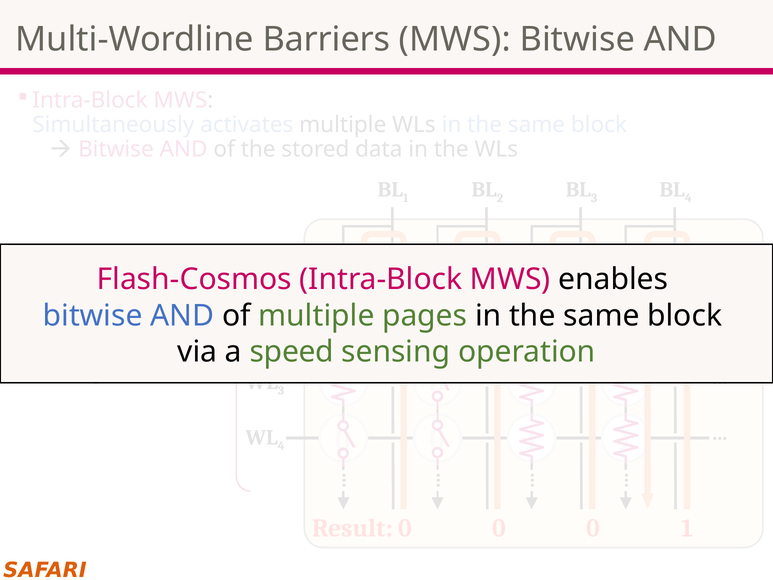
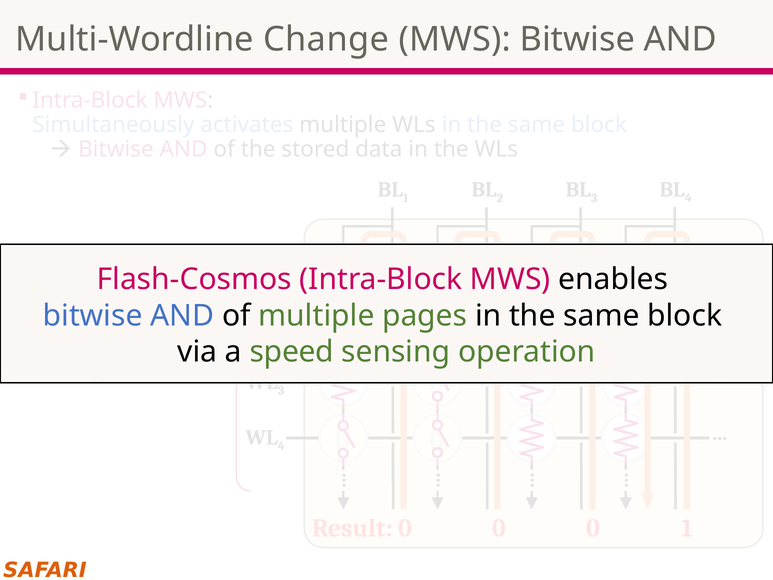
Barriers: Barriers -> Change (326, 39)
